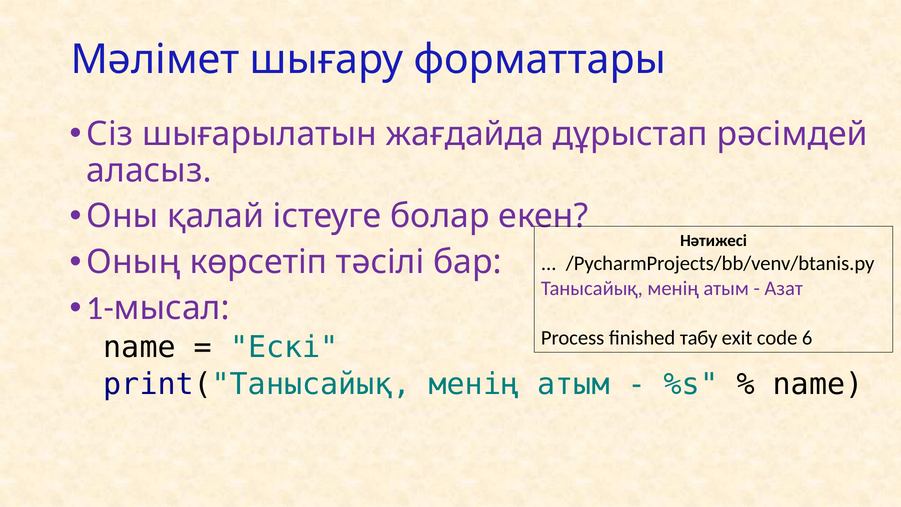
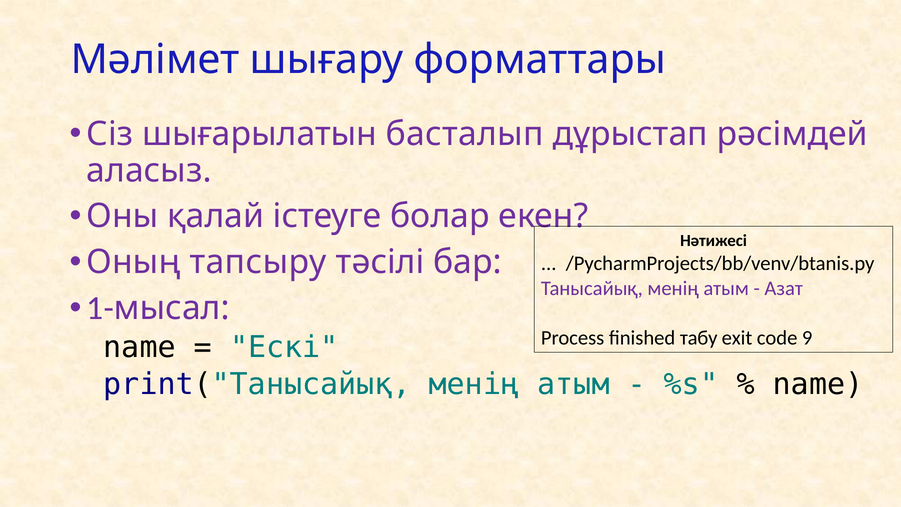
жағдайда: жағдайда -> басталып (465, 134)
көрсетіп: көрсетіп -> тапсыру (258, 262)
6: 6 -> 9 (807, 338)
